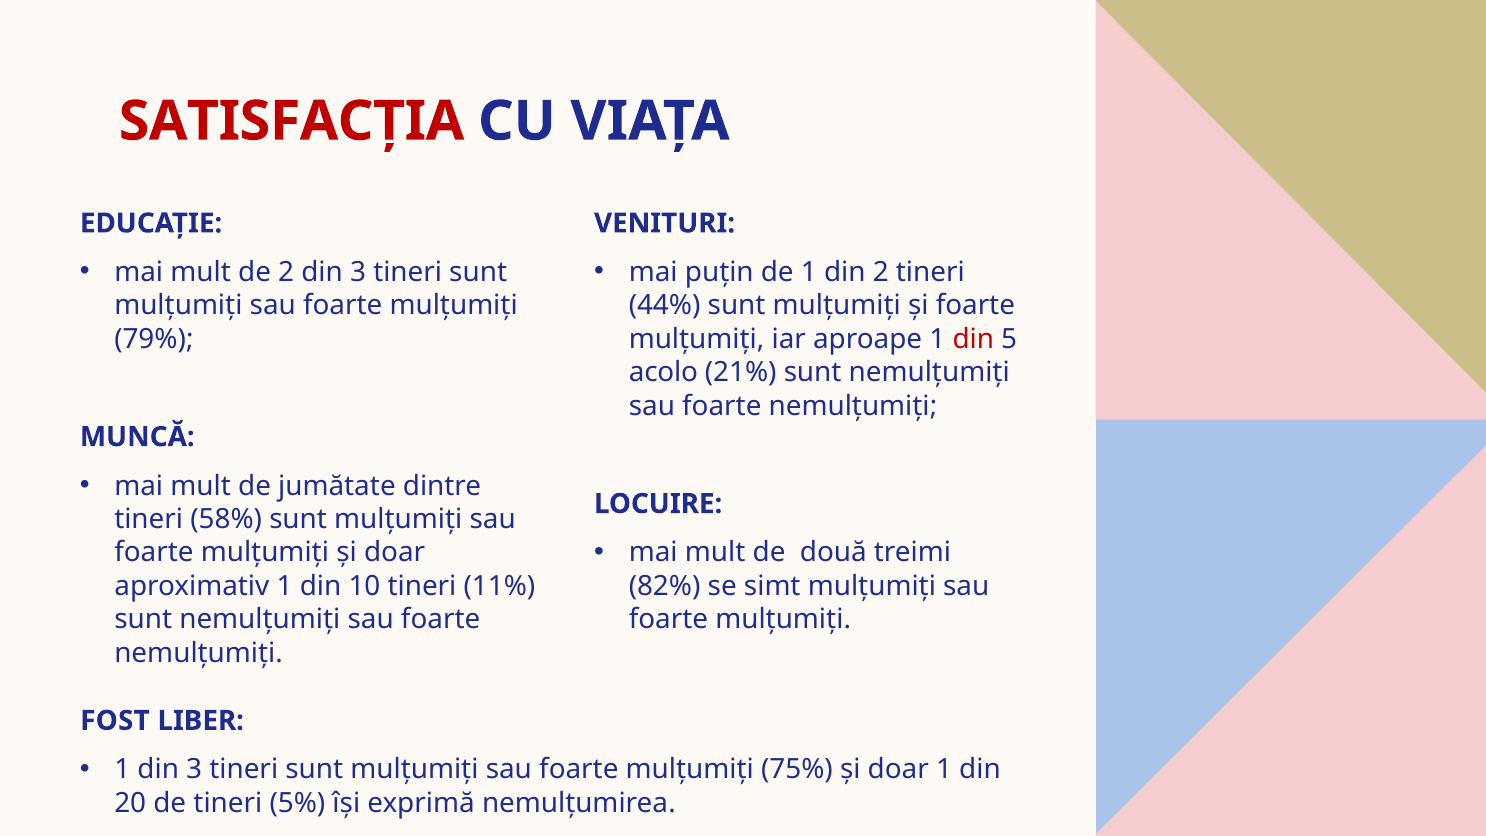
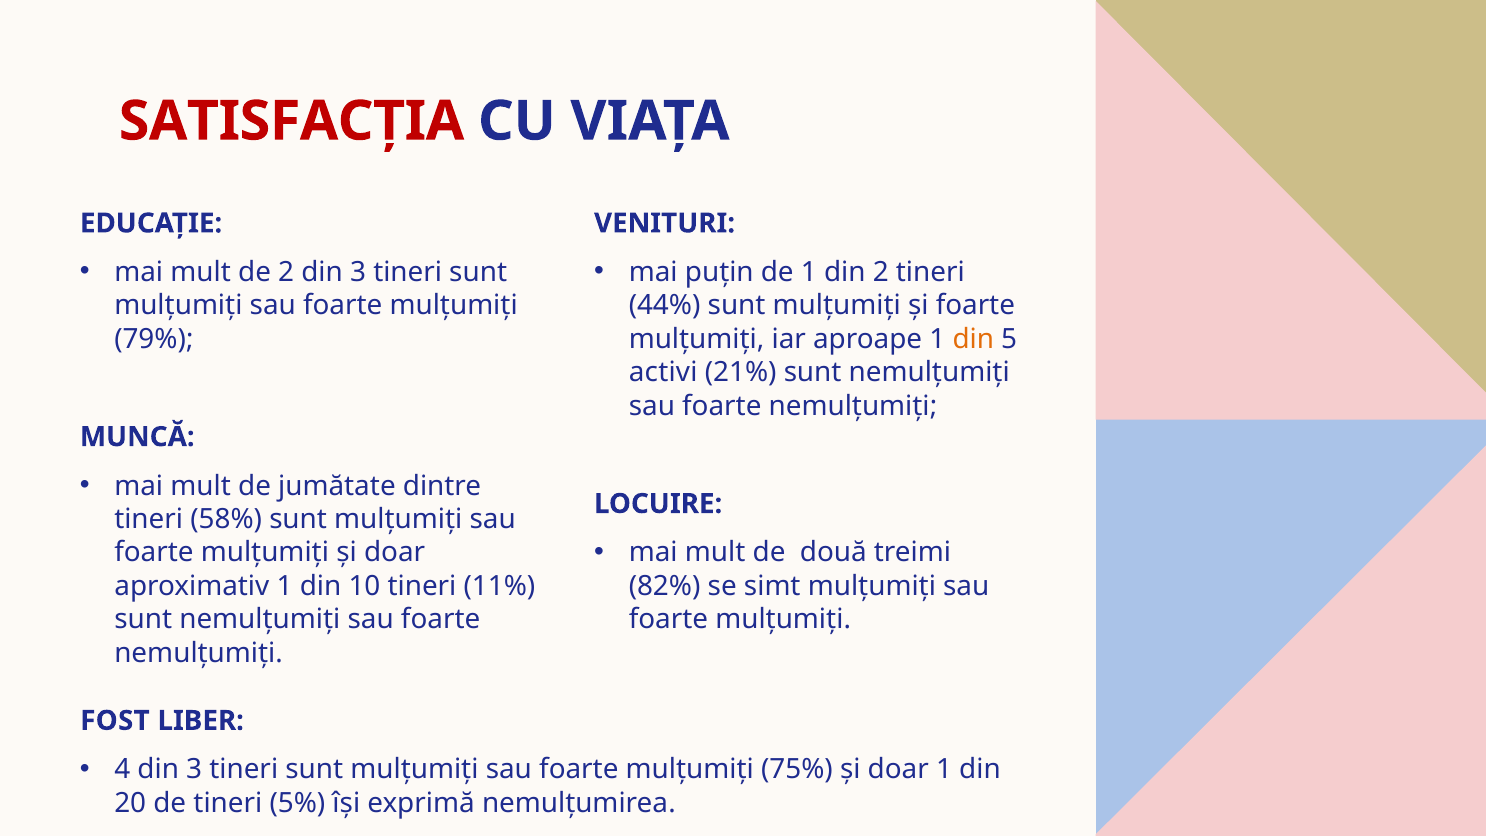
din colour: red -> orange (973, 339)
acolo: acolo -> activi (663, 372)
1: 1 -> 4 (122, 770)
